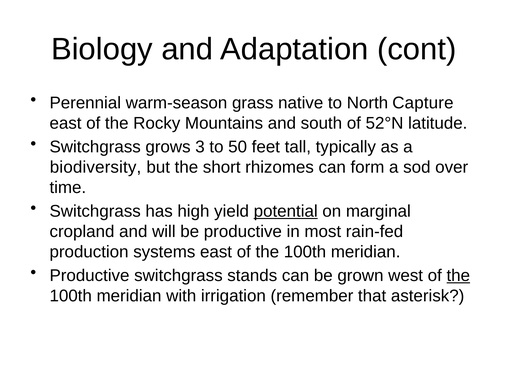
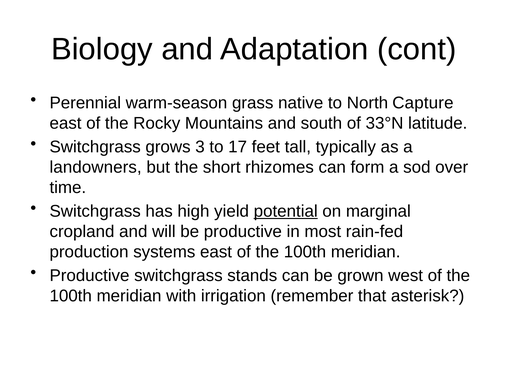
52°N: 52°N -> 33°N (385, 123)
50: 50 -> 17 (238, 147)
biodiversity: biodiversity -> landowners (96, 167)
the underline: present -> none (458, 275)
